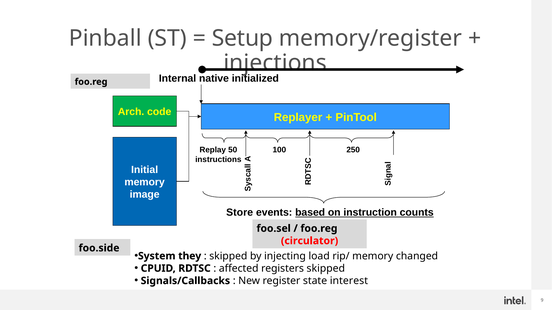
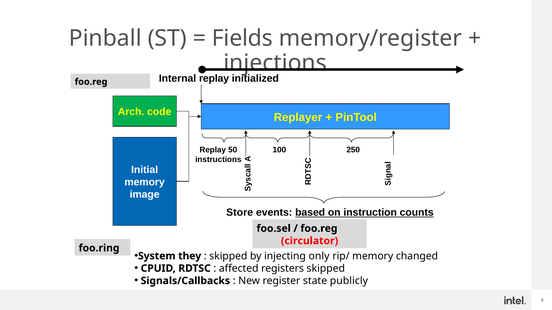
Setup: Setup -> Fields (242, 38)
Internal native: native -> replay (214, 79)
foo.side: foo.side -> foo.ring (99, 248)
load: load -> only (319, 256)
interest: interest -> publicly (349, 281)
